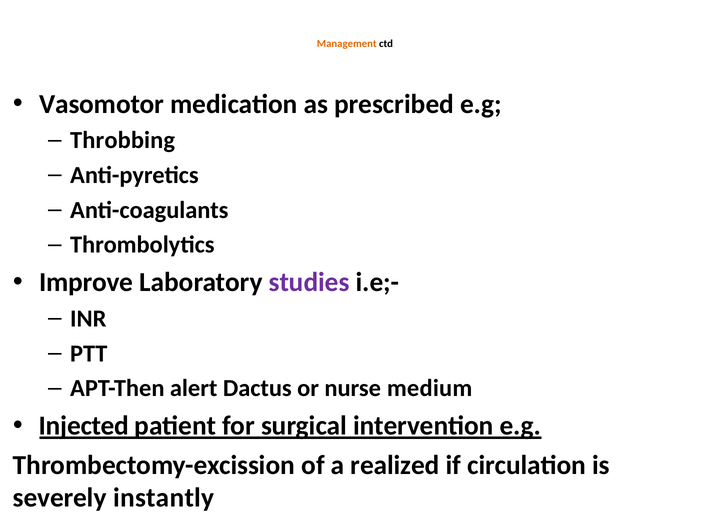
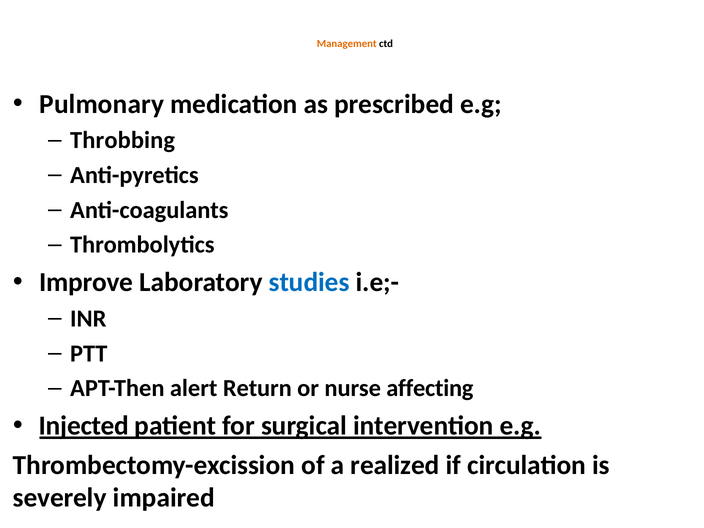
Vasomotor: Vasomotor -> Pulmonary (102, 104)
studies colour: purple -> blue (309, 282)
Dactus: Dactus -> Return (257, 388)
medium: medium -> affecting (430, 388)
instantly: instantly -> impaired (164, 498)
